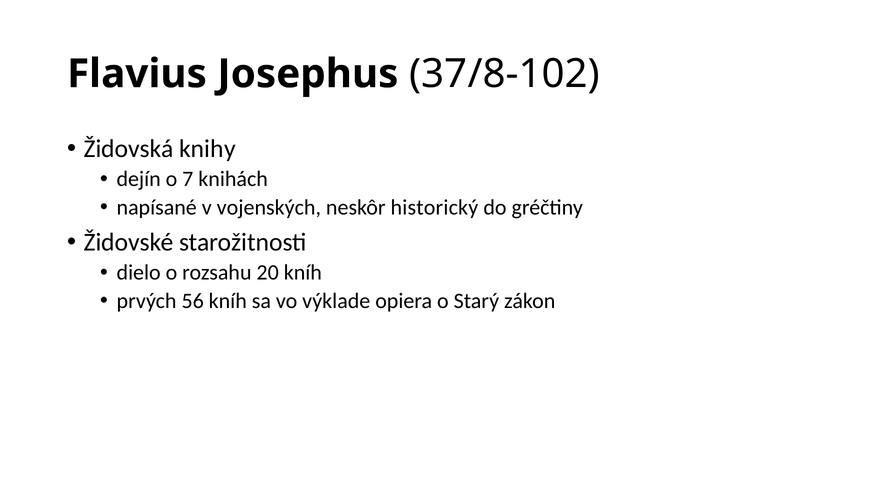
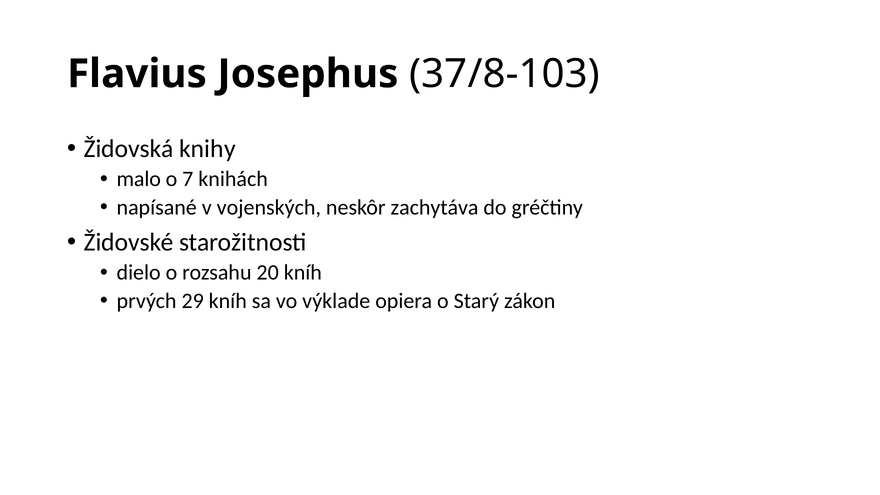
37/8-102: 37/8-102 -> 37/8-103 (505, 74)
dejín: dejín -> malo (139, 179)
historický: historický -> zachytáva (435, 207)
56: 56 -> 29 (193, 301)
